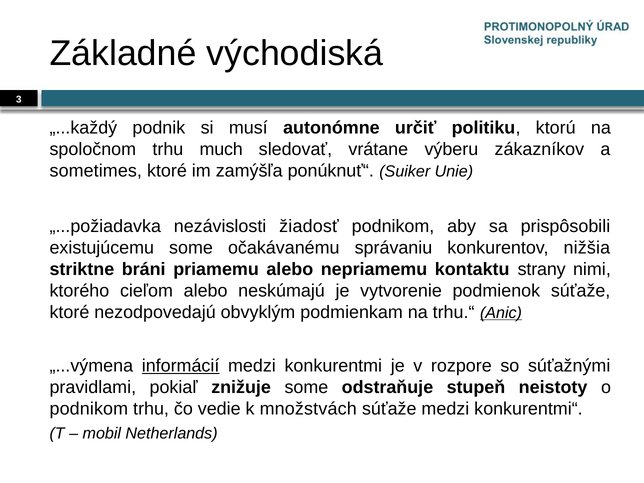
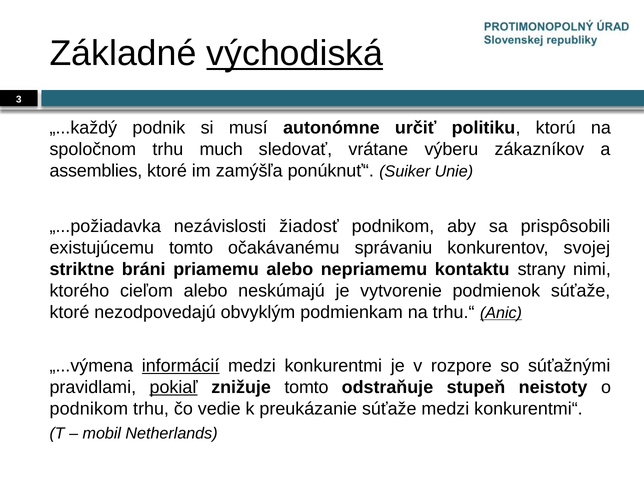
východiská underline: none -> present (295, 53)
sometimes: sometimes -> assemblies (96, 171)
existujúcemu some: some -> tomto (191, 248)
nižšia: nižšia -> svojej (587, 248)
pokiaľ underline: none -> present (174, 387)
znižuje some: some -> tomto (306, 387)
množstvách: množstvách -> preukázanie (308, 409)
